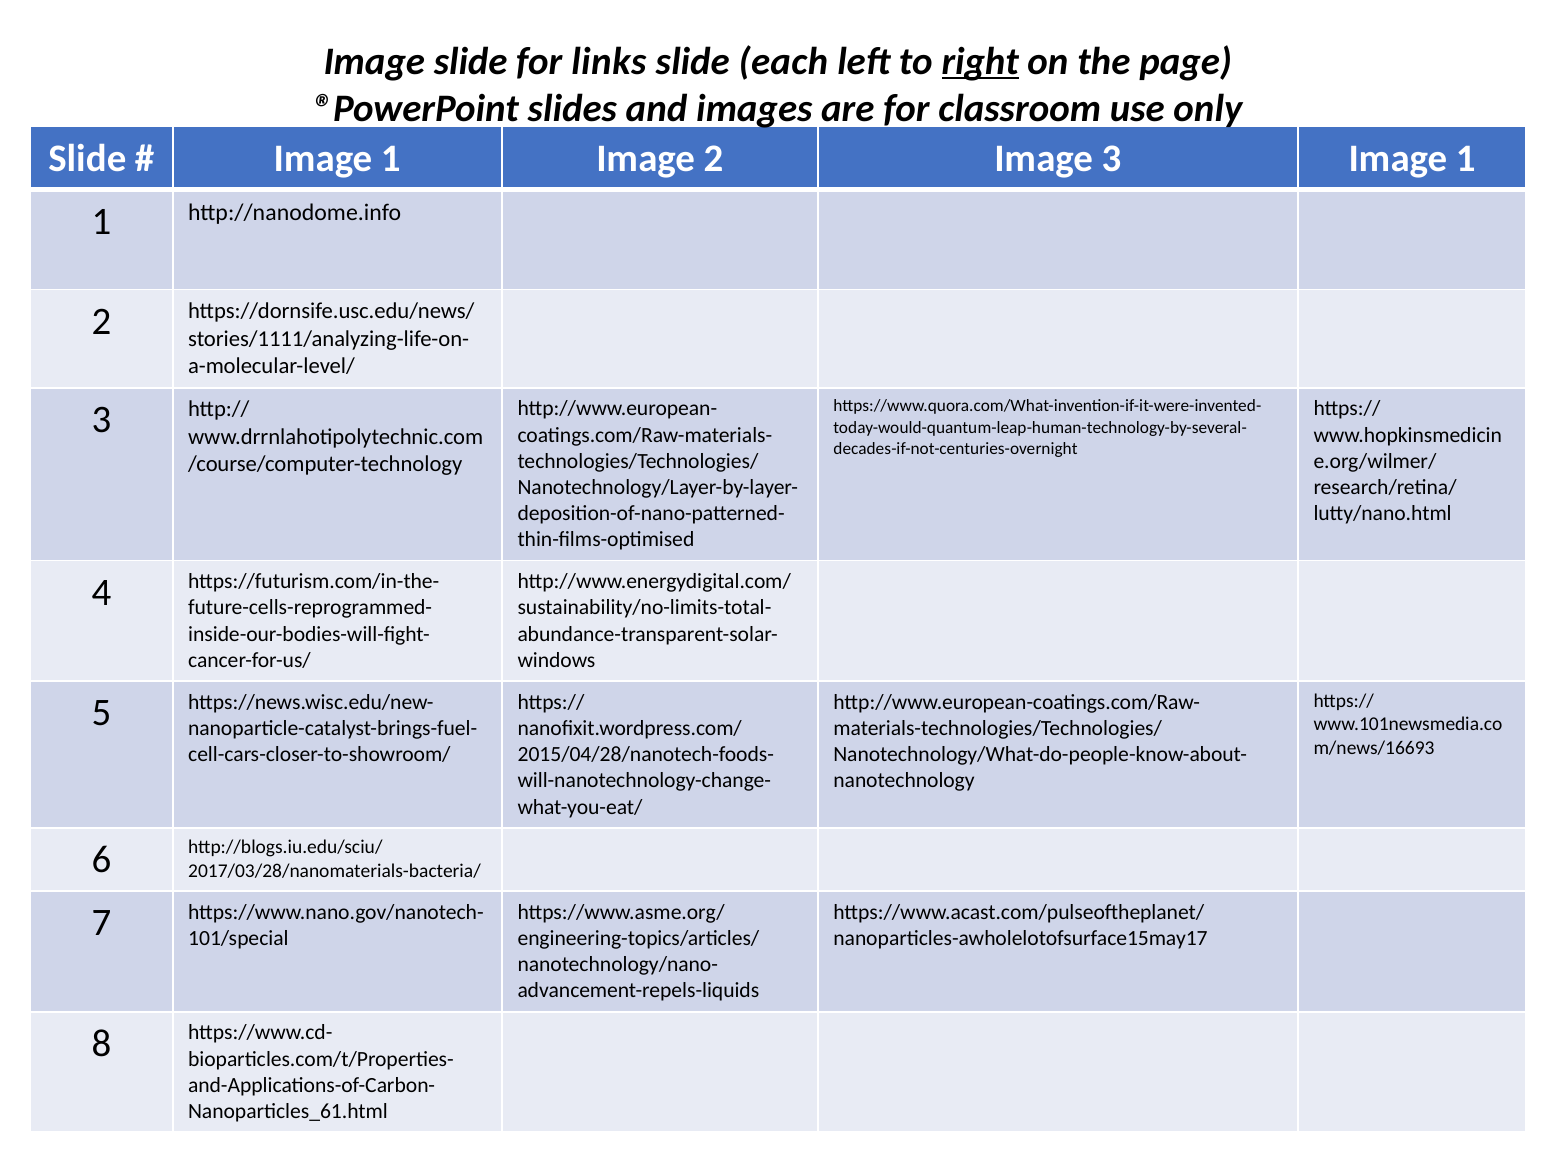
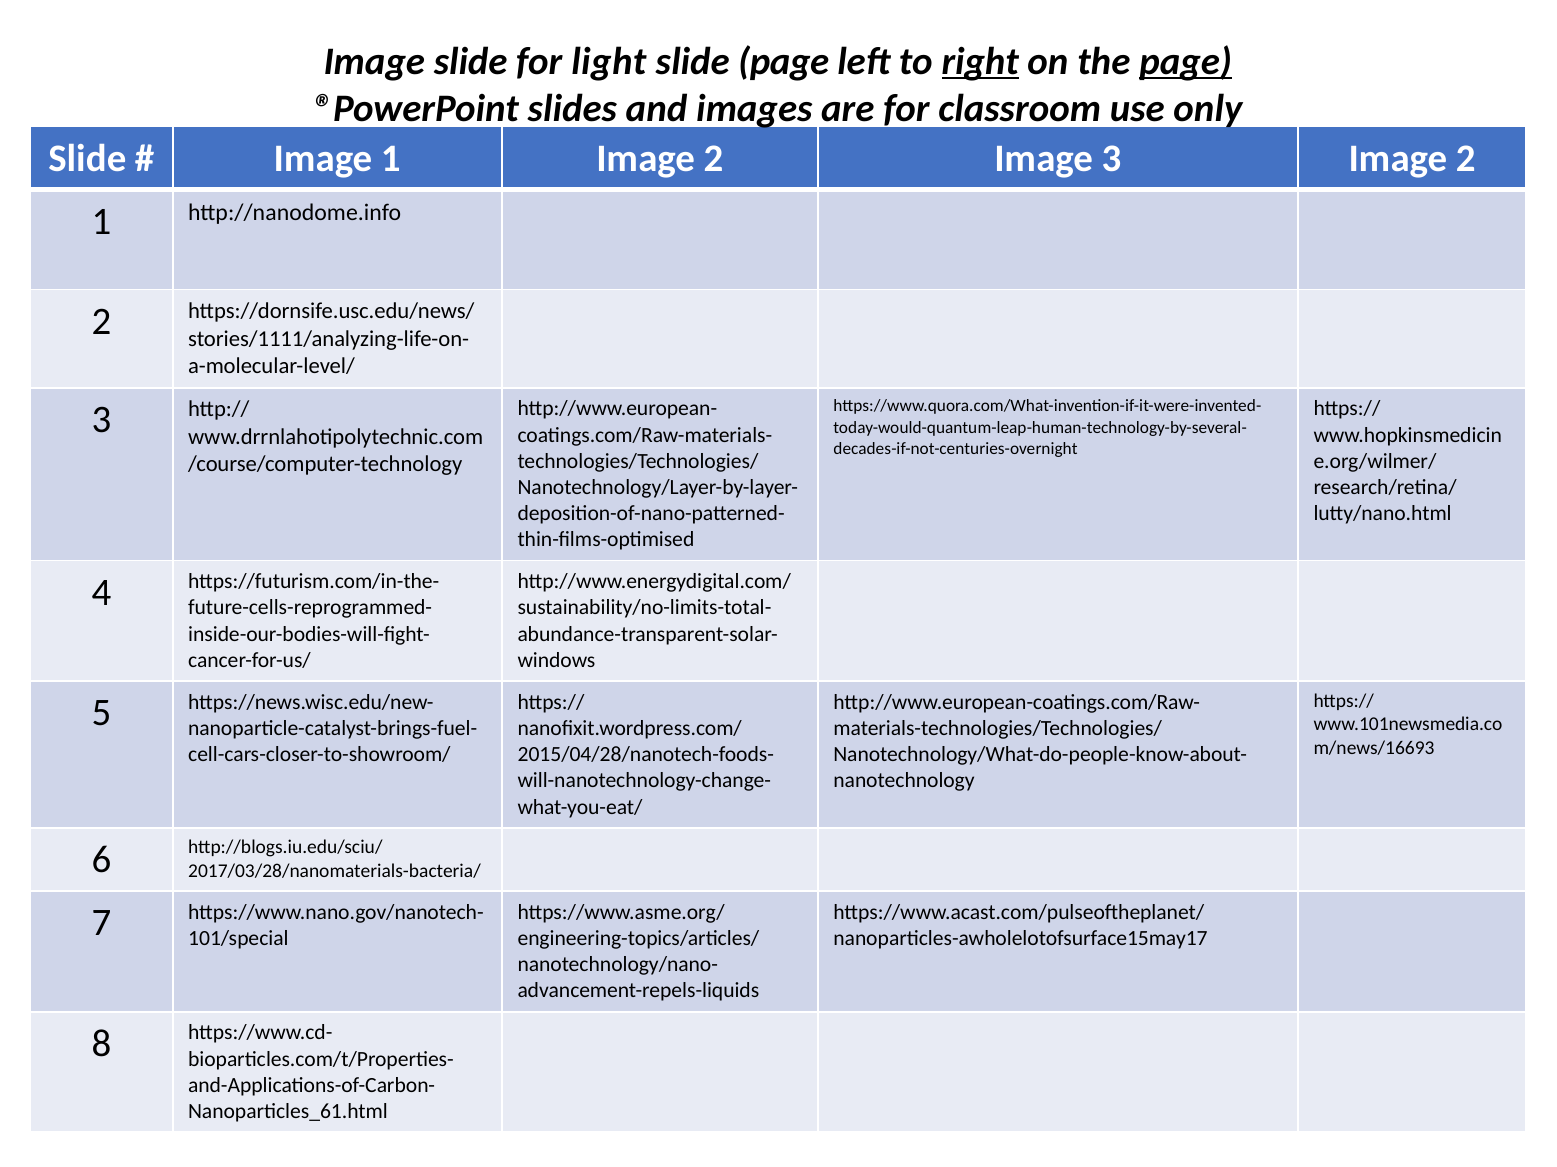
links: links -> light (609, 62)
slide each: each -> page (784, 62)
page underline: none -> present (1186, 62)
3 Image 1: 1 -> 2 (1466, 158)
